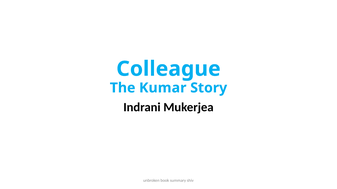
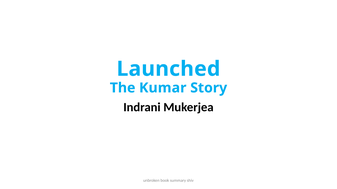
Colleague: Colleague -> Launched (168, 69)
